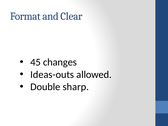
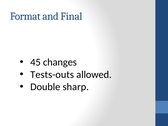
Clear: Clear -> Final (71, 16)
Ideas-outs: Ideas-outs -> Tests-outs (52, 75)
